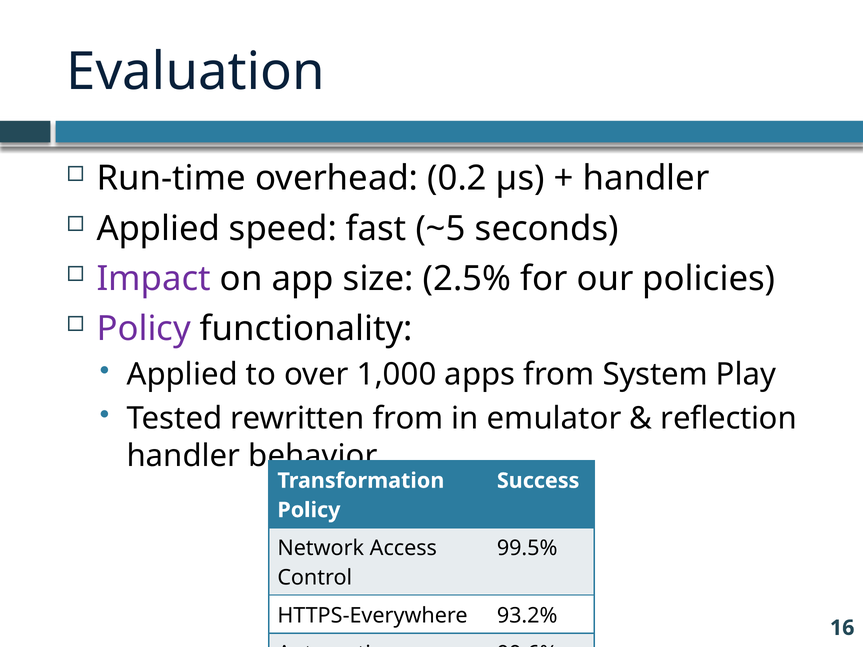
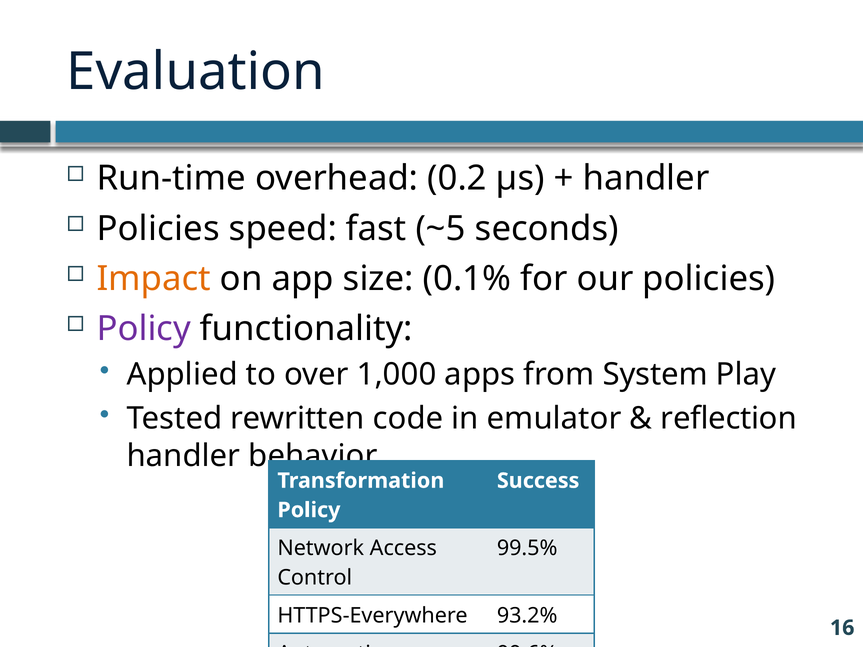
Applied: Applied -> Policies (158, 229)
Impact colour: purple -> orange (154, 279)
2.5%: 2.5% -> 0.1% (467, 279)
rewritten from: from -> code (408, 419)
